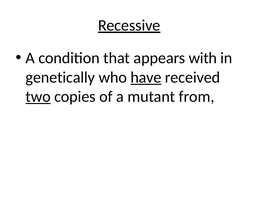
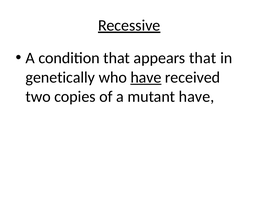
appears with: with -> that (203, 58)
two underline: present -> none (38, 96)
mutant from: from -> have (197, 96)
